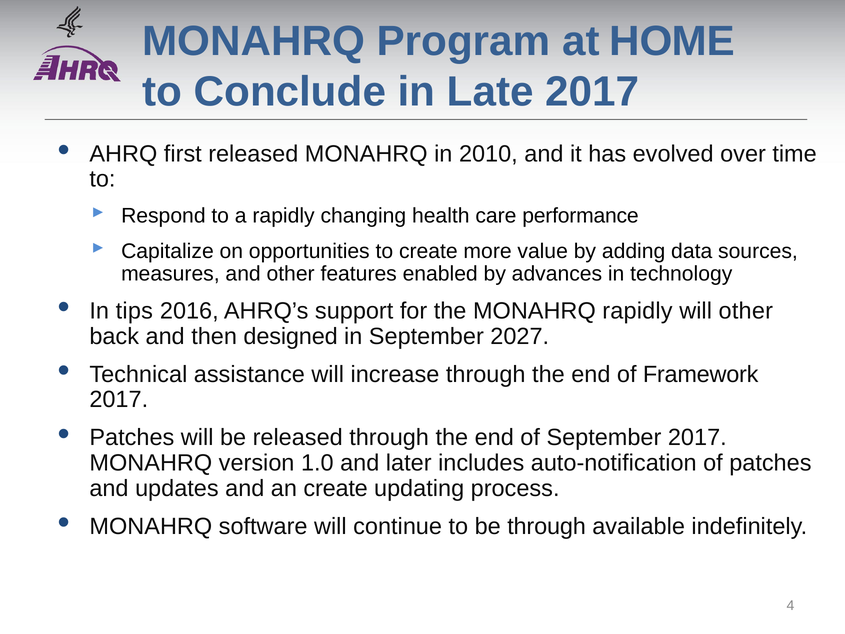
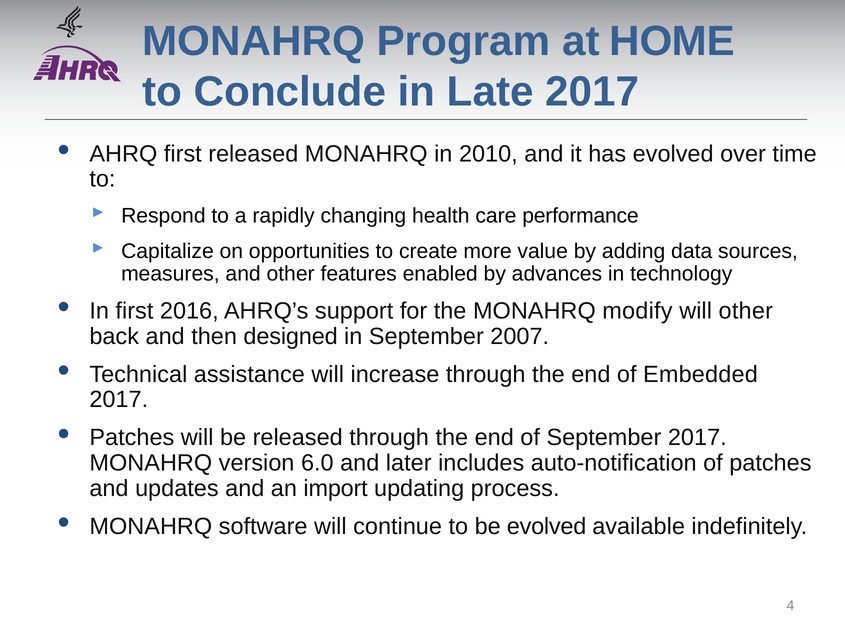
In tips: tips -> first (134, 311)
MONAHRQ rapidly: rapidly -> modify (637, 311)
2027: 2027 -> 2007 (520, 336)
Framework: Framework -> Embedded (700, 374)
1.0: 1.0 -> 6.0 (317, 463)
an create: create -> import (336, 488)
be through: through -> evolved (547, 526)
